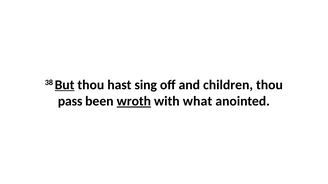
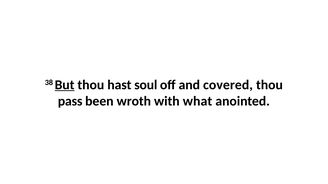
sing: sing -> soul (146, 85)
children: children -> covered (228, 85)
wroth underline: present -> none (134, 101)
